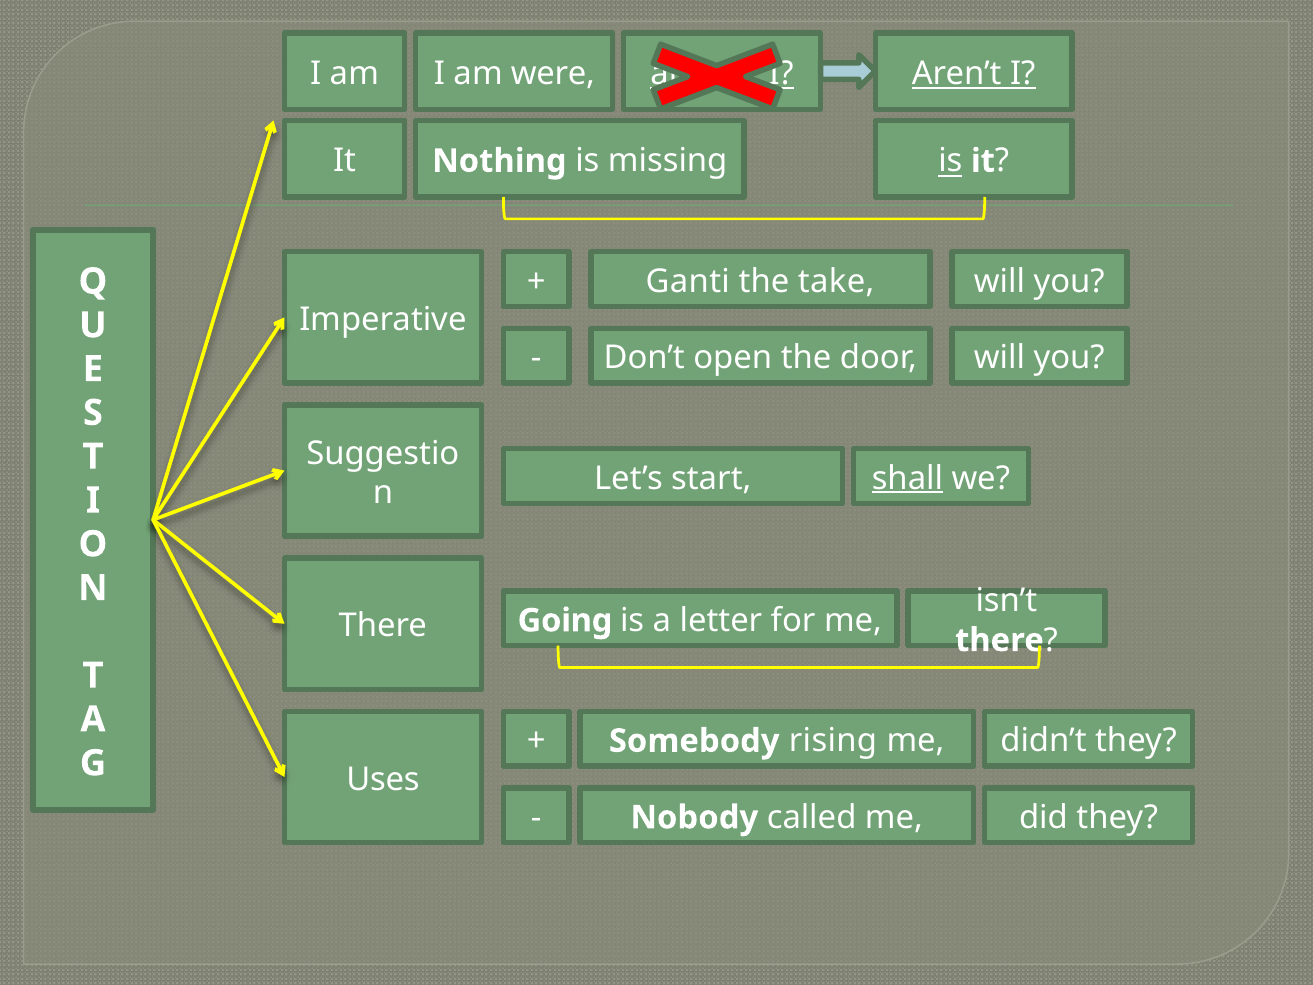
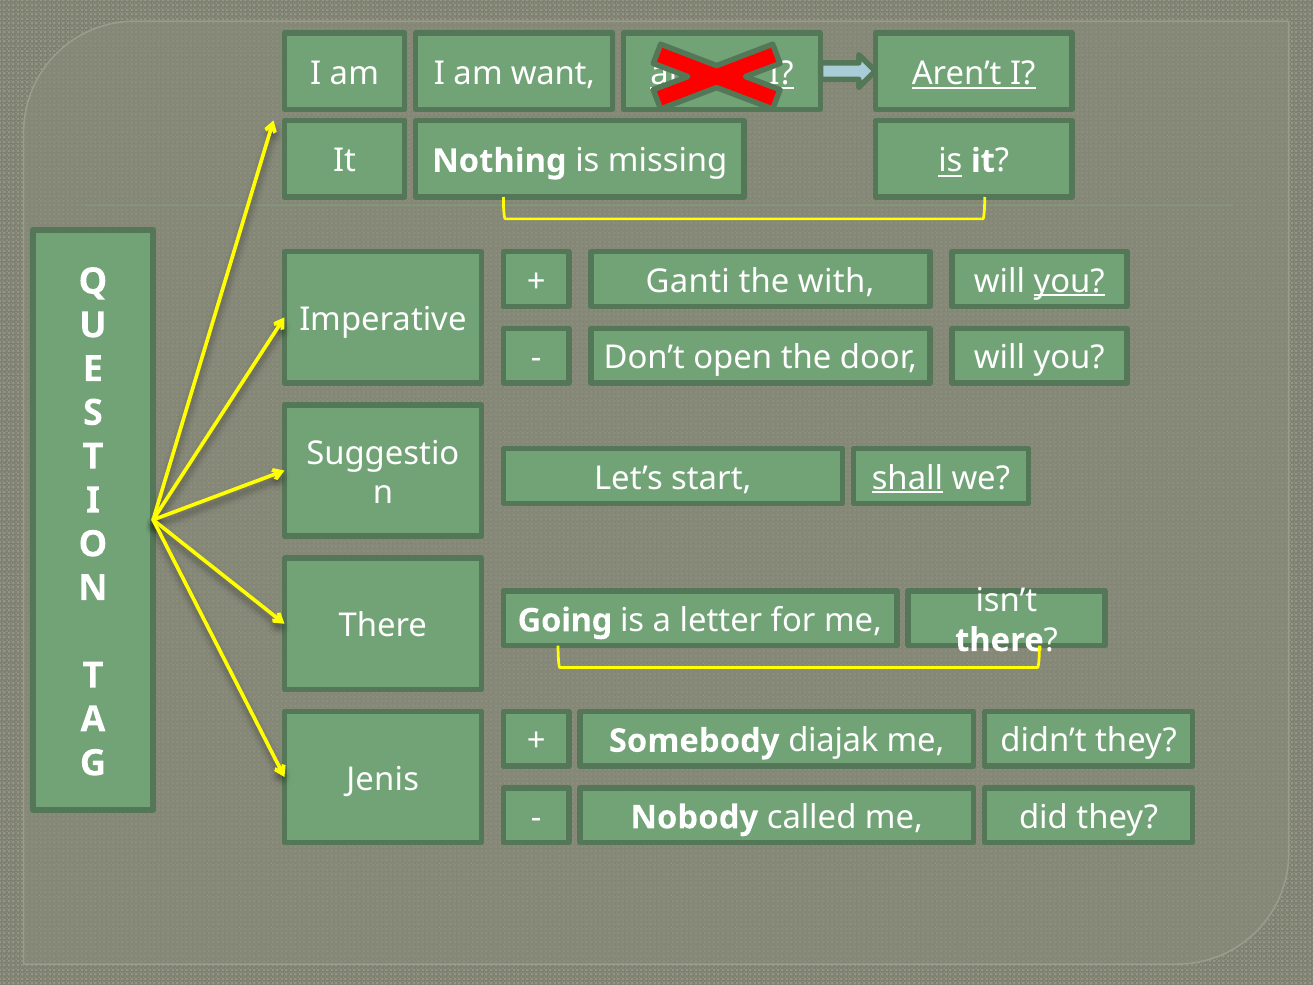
were: were -> want (553, 73)
take: take -> with (836, 281)
you underline: none -> present (1069, 281)
rising: rising -> diajak (833, 741)
Uses: Uses -> Jenis (383, 779)
